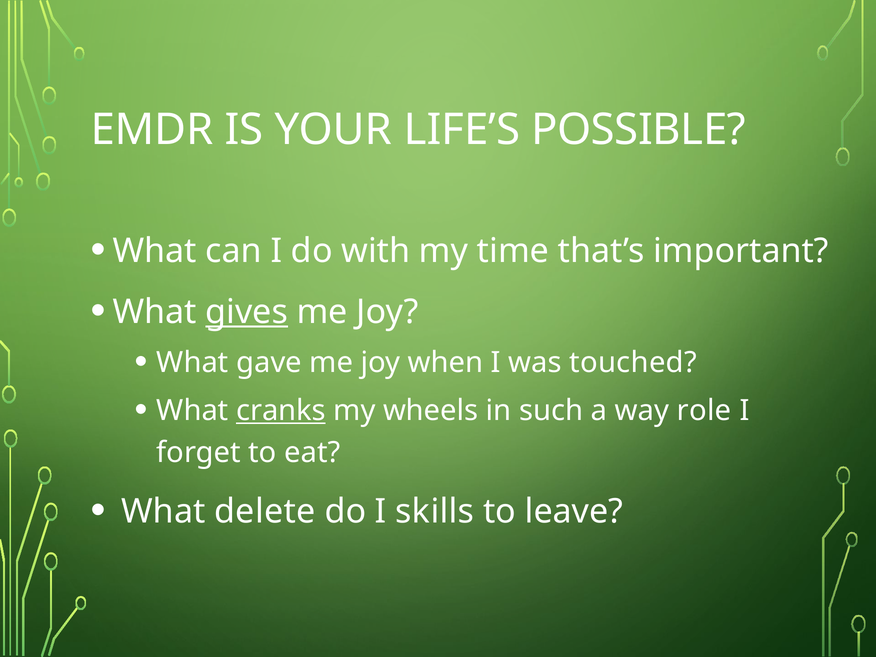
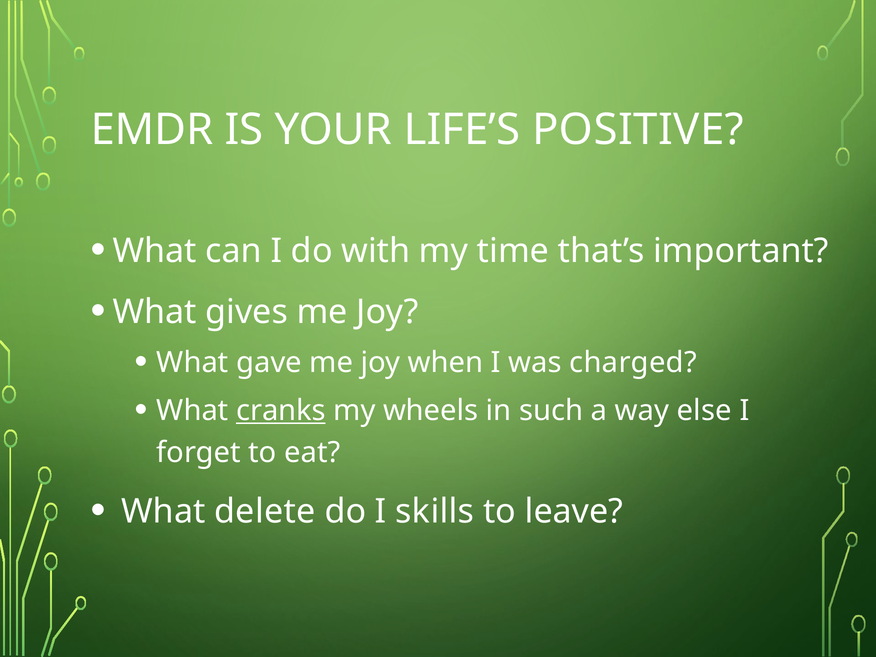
POSSIBLE: POSSIBLE -> POSITIVE (638, 130)
gives underline: present -> none (247, 312)
touched: touched -> charged (633, 363)
role: role -> else (704, 411)
